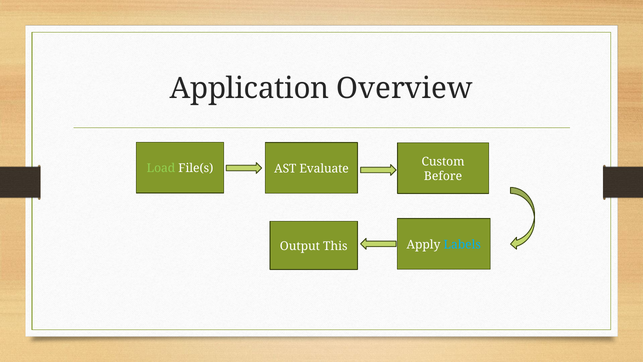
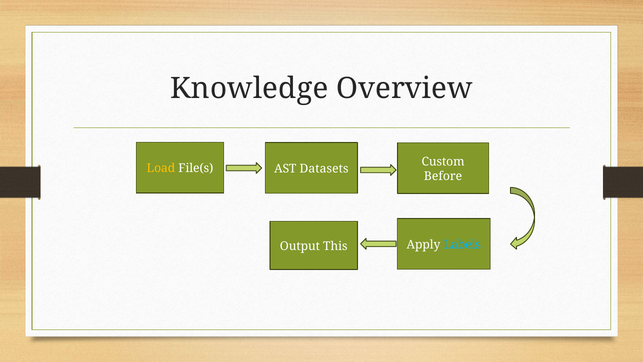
Application: Application -> Knowledge (249, 88)
Load colour: light green -> yellow (161, 168)
Evaluate: Evaluate -> Datasets (324, 169)
